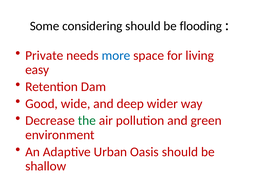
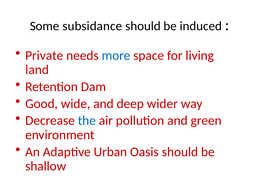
considering: considering -> subsidance (92, 26)
flooding: flooding -> induced (201, 26)
easy: easy -> land (37, 70)
the colour: green -> blue (87, 121)
